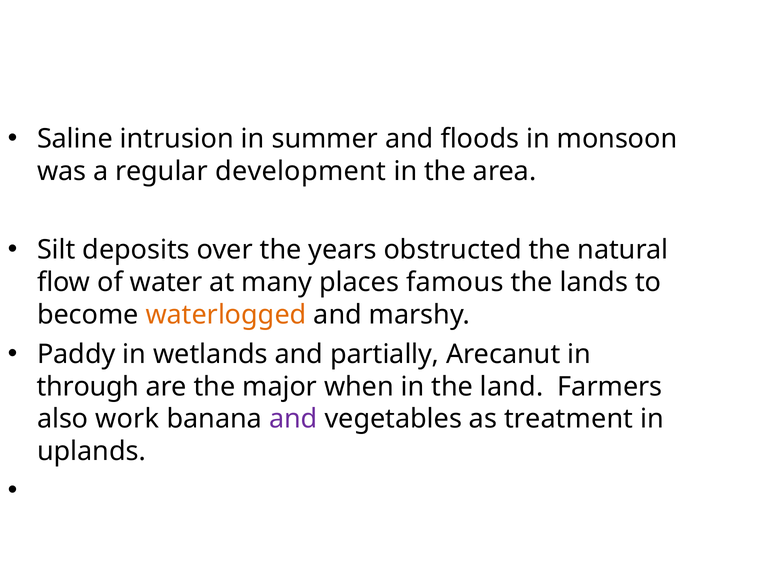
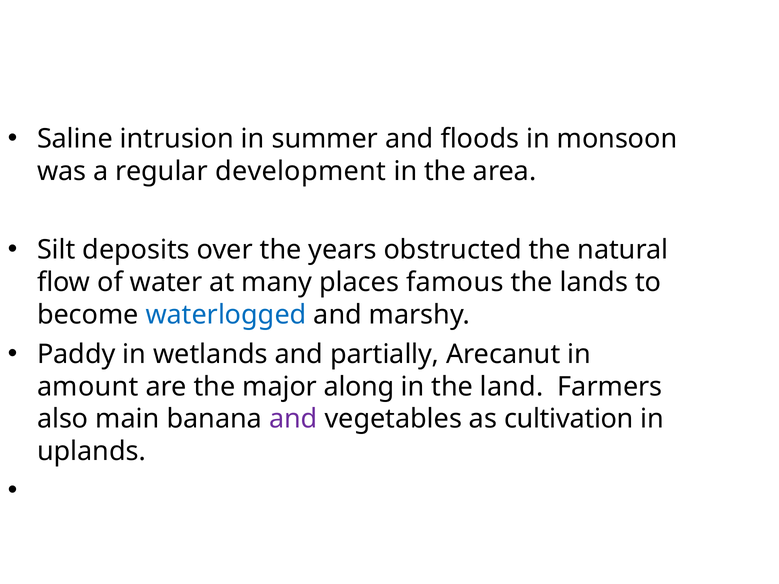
waterlogged colour: orange -> blue (226, 315)
through: through -> amount (88, 387)
when: when -> along (359, 387)
work: work -> main (127, 419)
treatment: treatment -> cultivation (569, 419)
